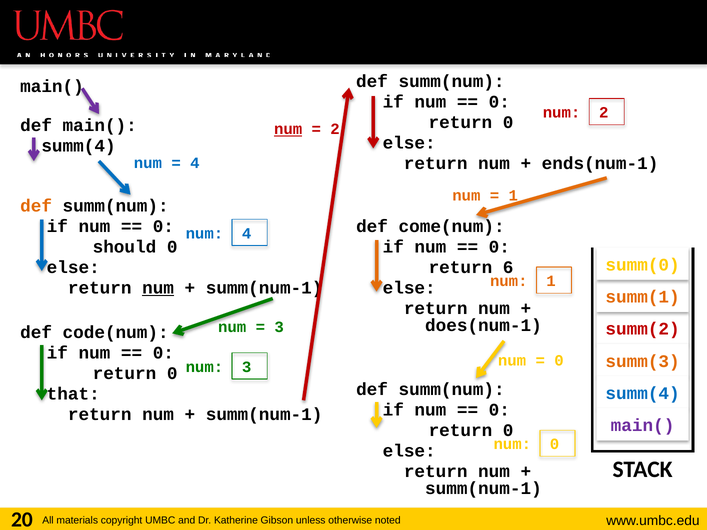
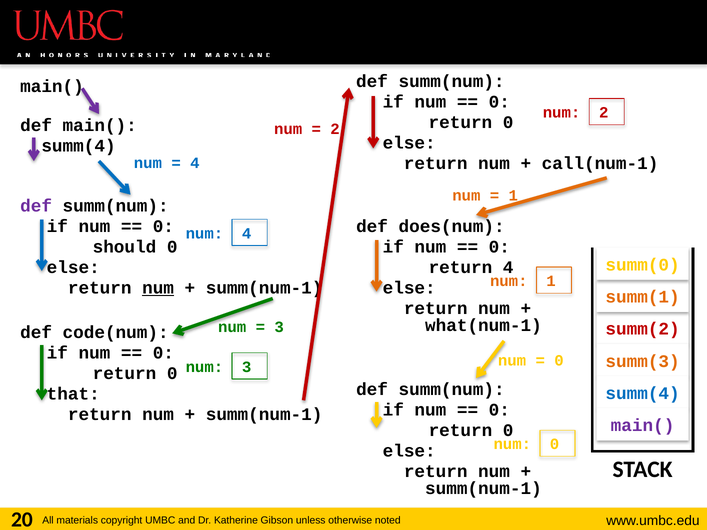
num underline: present -> none (288, 129)
ends(num-1: ends(num-1 -> call(num-1 (600, 164)
def colour: orange -> purple (36, 206)
come(num: come(num -> does(num (452, 226)
return 6: 6 -> 4 (508, 267)
does(num-1: does(num-1 -> what(num-1 (483, 325)
